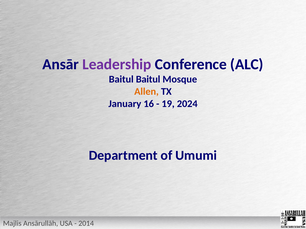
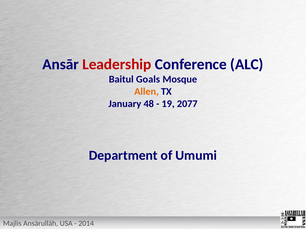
Leadership colour: purple -> red (117, 65)
Baitul Baitul: Baitul -> Goals (148, 80)
16: 16 -> 48 (149, 104)
2024: 2024 -> 2077 (187, 104)
